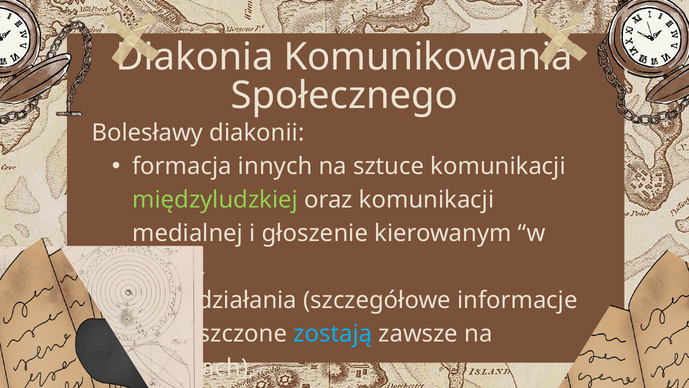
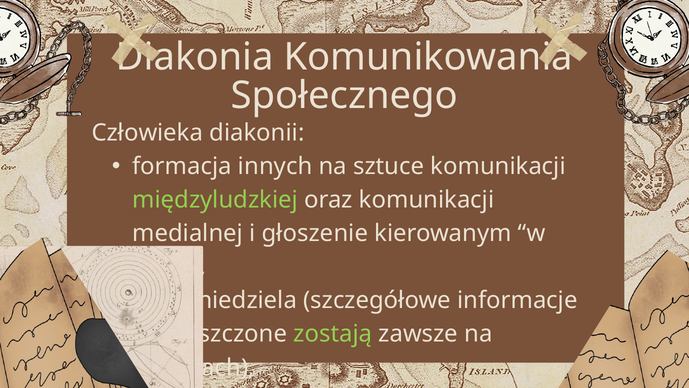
Bolesławy: Bolesławy -> Człowieka (147, 133)
działania: działania -> niedziela (247, 300)
zostają colour: light blue -> light green (333, 334)
